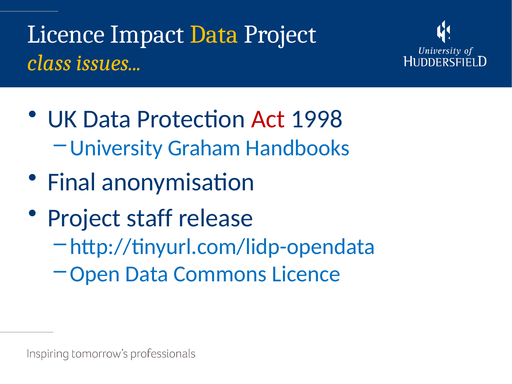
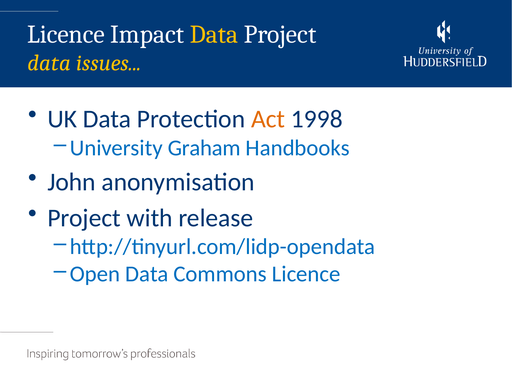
class: class -> data (49, 63)
Act colour: red -> orange (268, 119)
Final: Final -> John (72, 182)
staff: staff -> with (150, 218)
